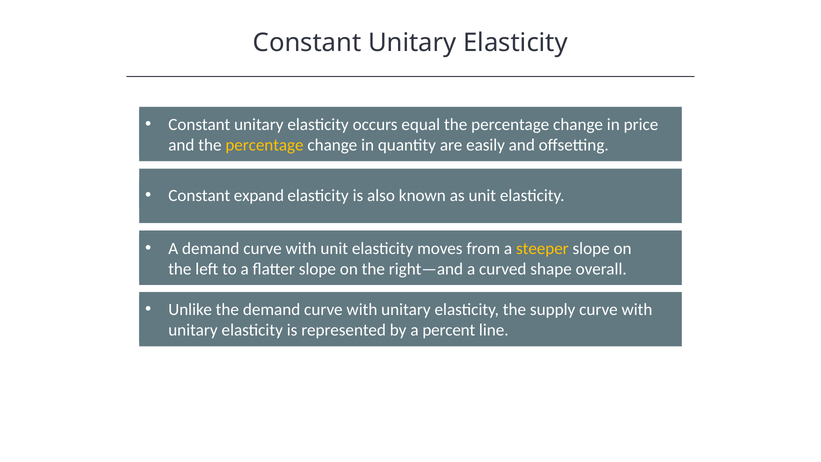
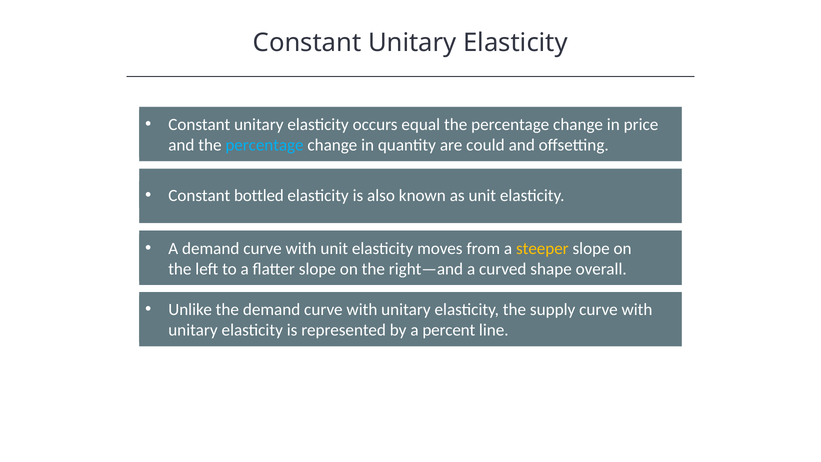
percentage colour: yellow -> light blue (265, 145)
easily: easily -> could (485, 145)
expand: expand -> bottled (259, 195)
